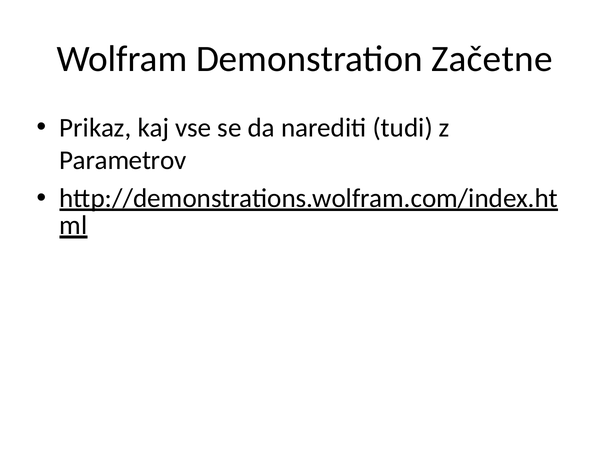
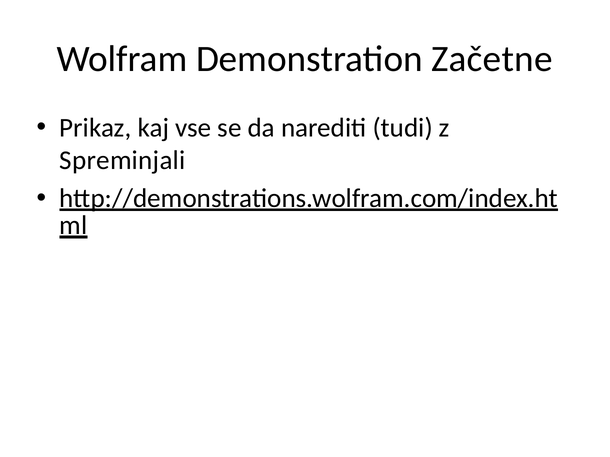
Parametrov: Parametrov -> Spreminjali (123, 161)
